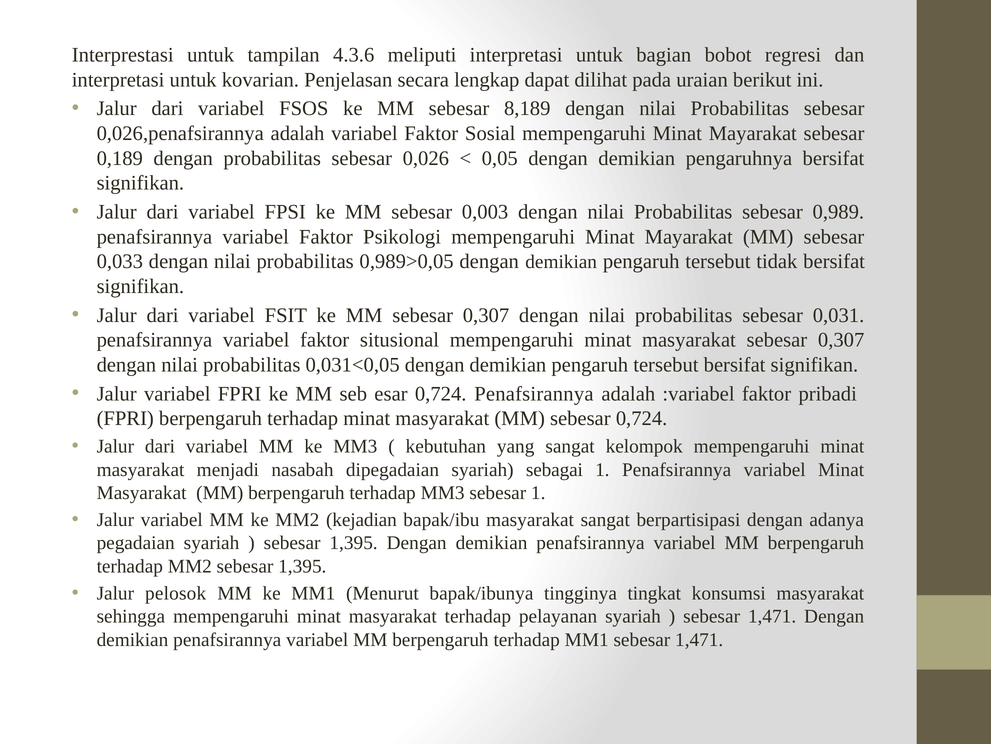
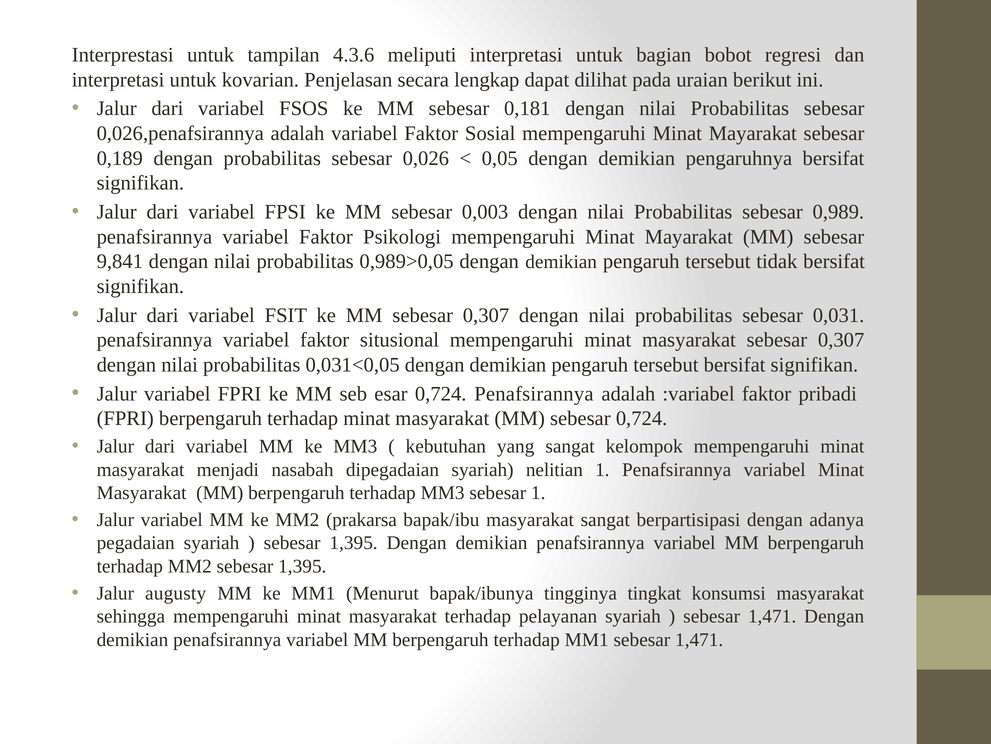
8,189: 8,189 -> 0,181 (527, 109)
0,033: 0,033 -> 9,841 (120, 261)
sebagai: sebagai -> nelitian (554, 469)
kejadian: kejadian -> prakarsa (361, 519)
pelosok: pelosok -> augusty (176, 593)
